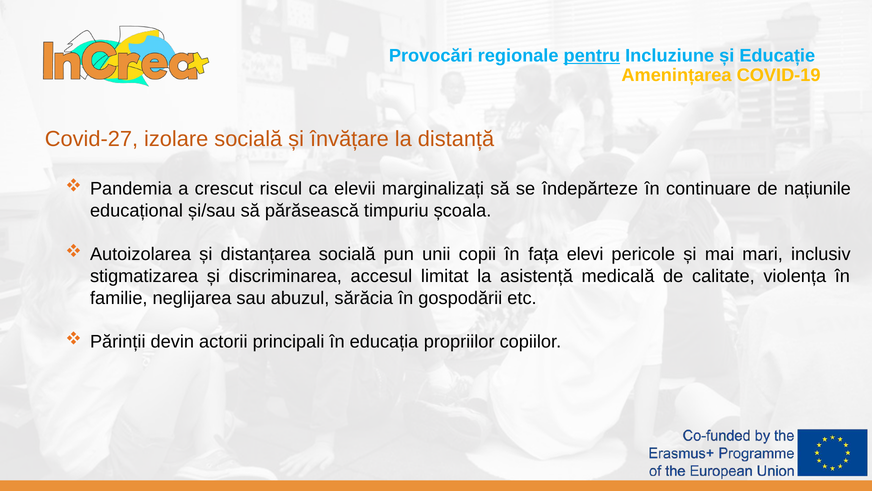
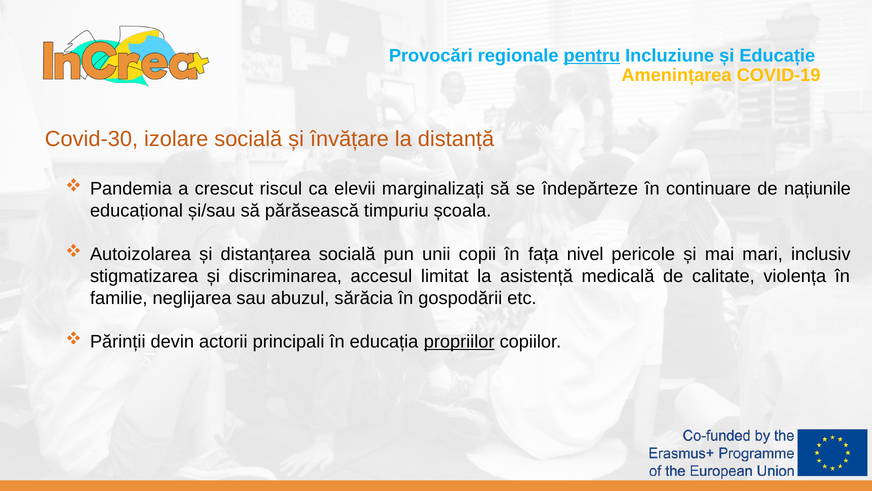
Covid-27: Covid-27 -> Covid-30 (91, 139)
elevi: elevi -> nivel (585, 254)
propriilor underline: none -> present (459, 341)
